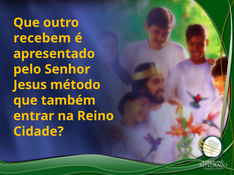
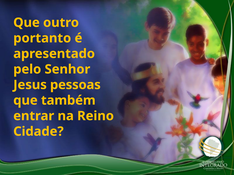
recebem: recebem -> portanto (42, 38)
método: método -> pessoas (75, 85)
